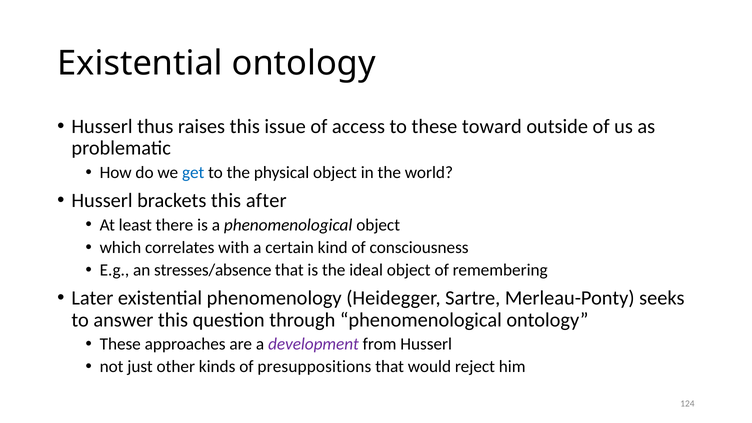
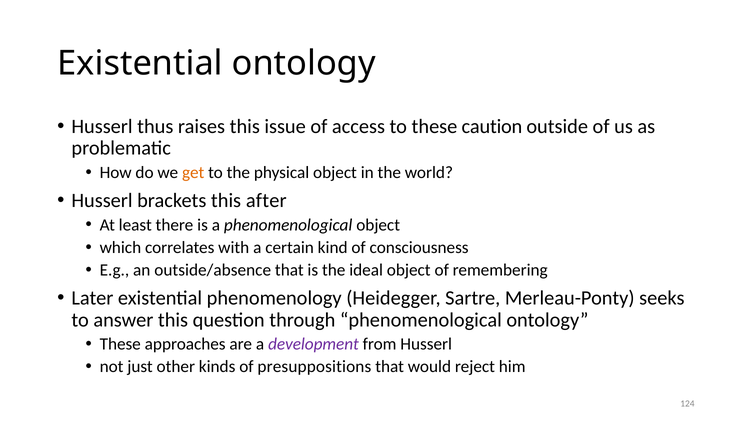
toward: toward -> caution (492, 126)
get colour: blue -> orange (193, 172)
stresses/absence: stresses/absence -> outside/absence (213, 270)
